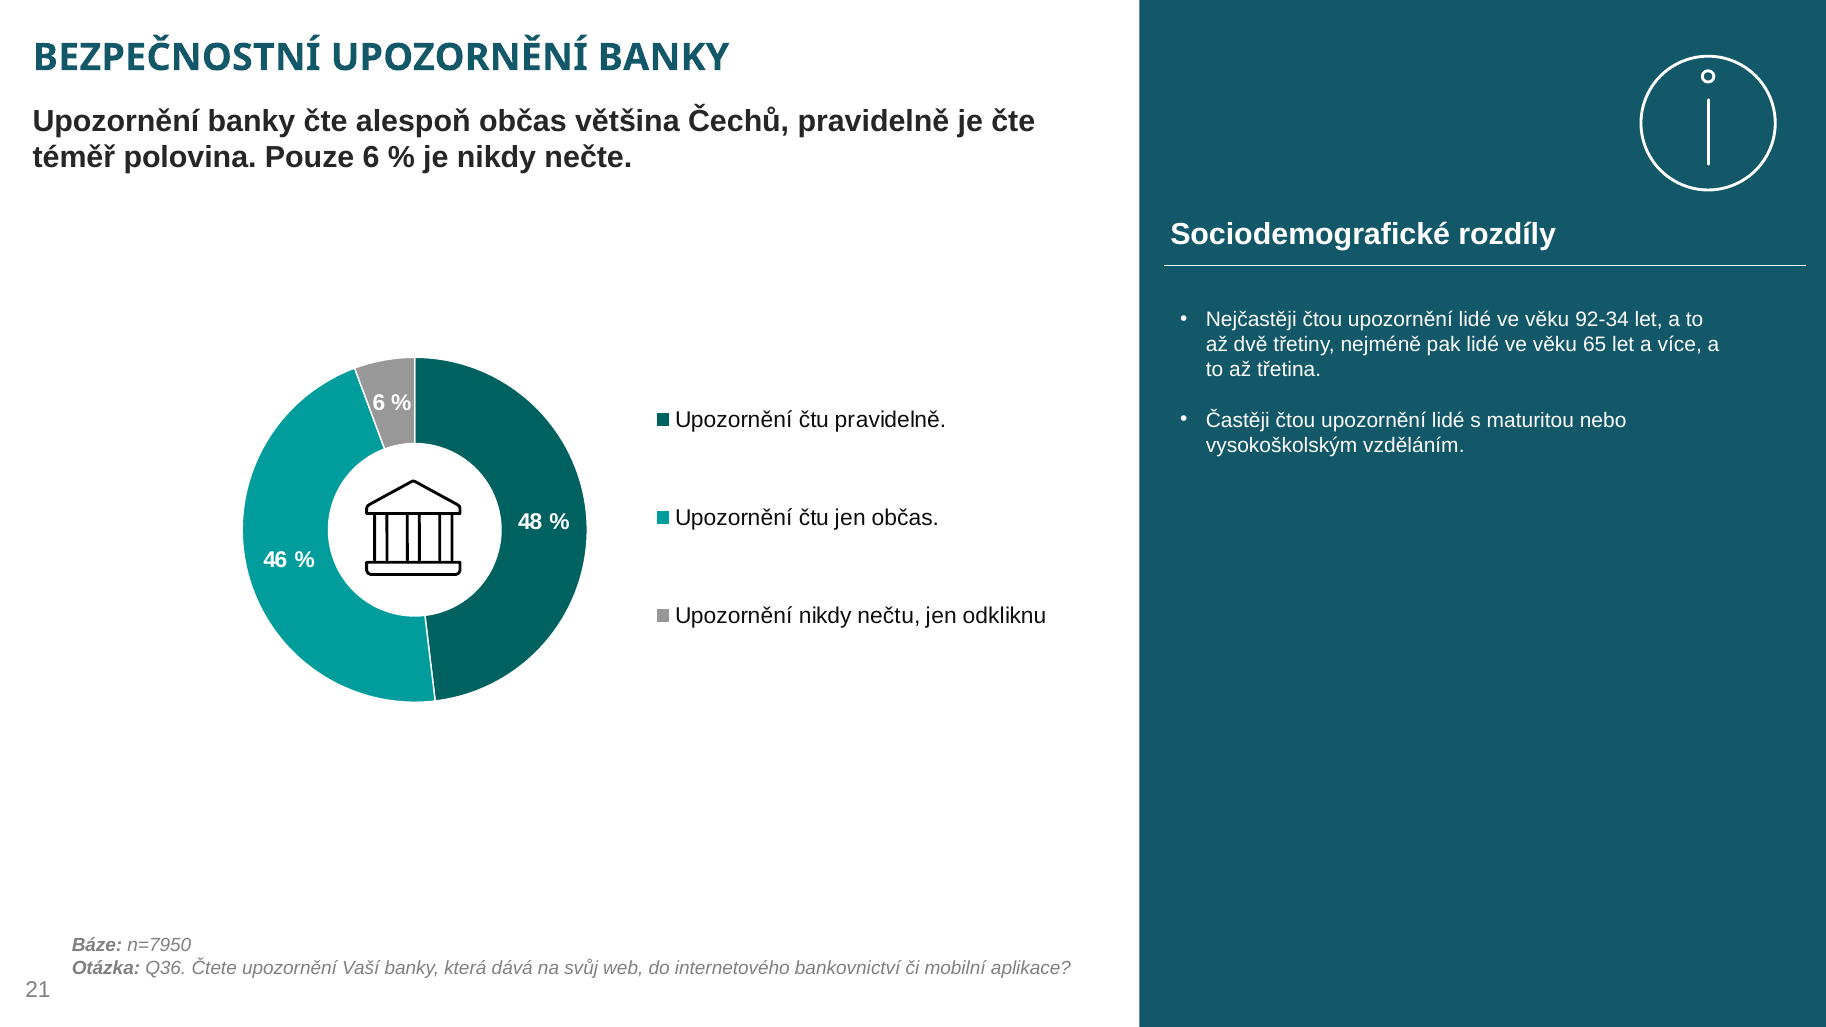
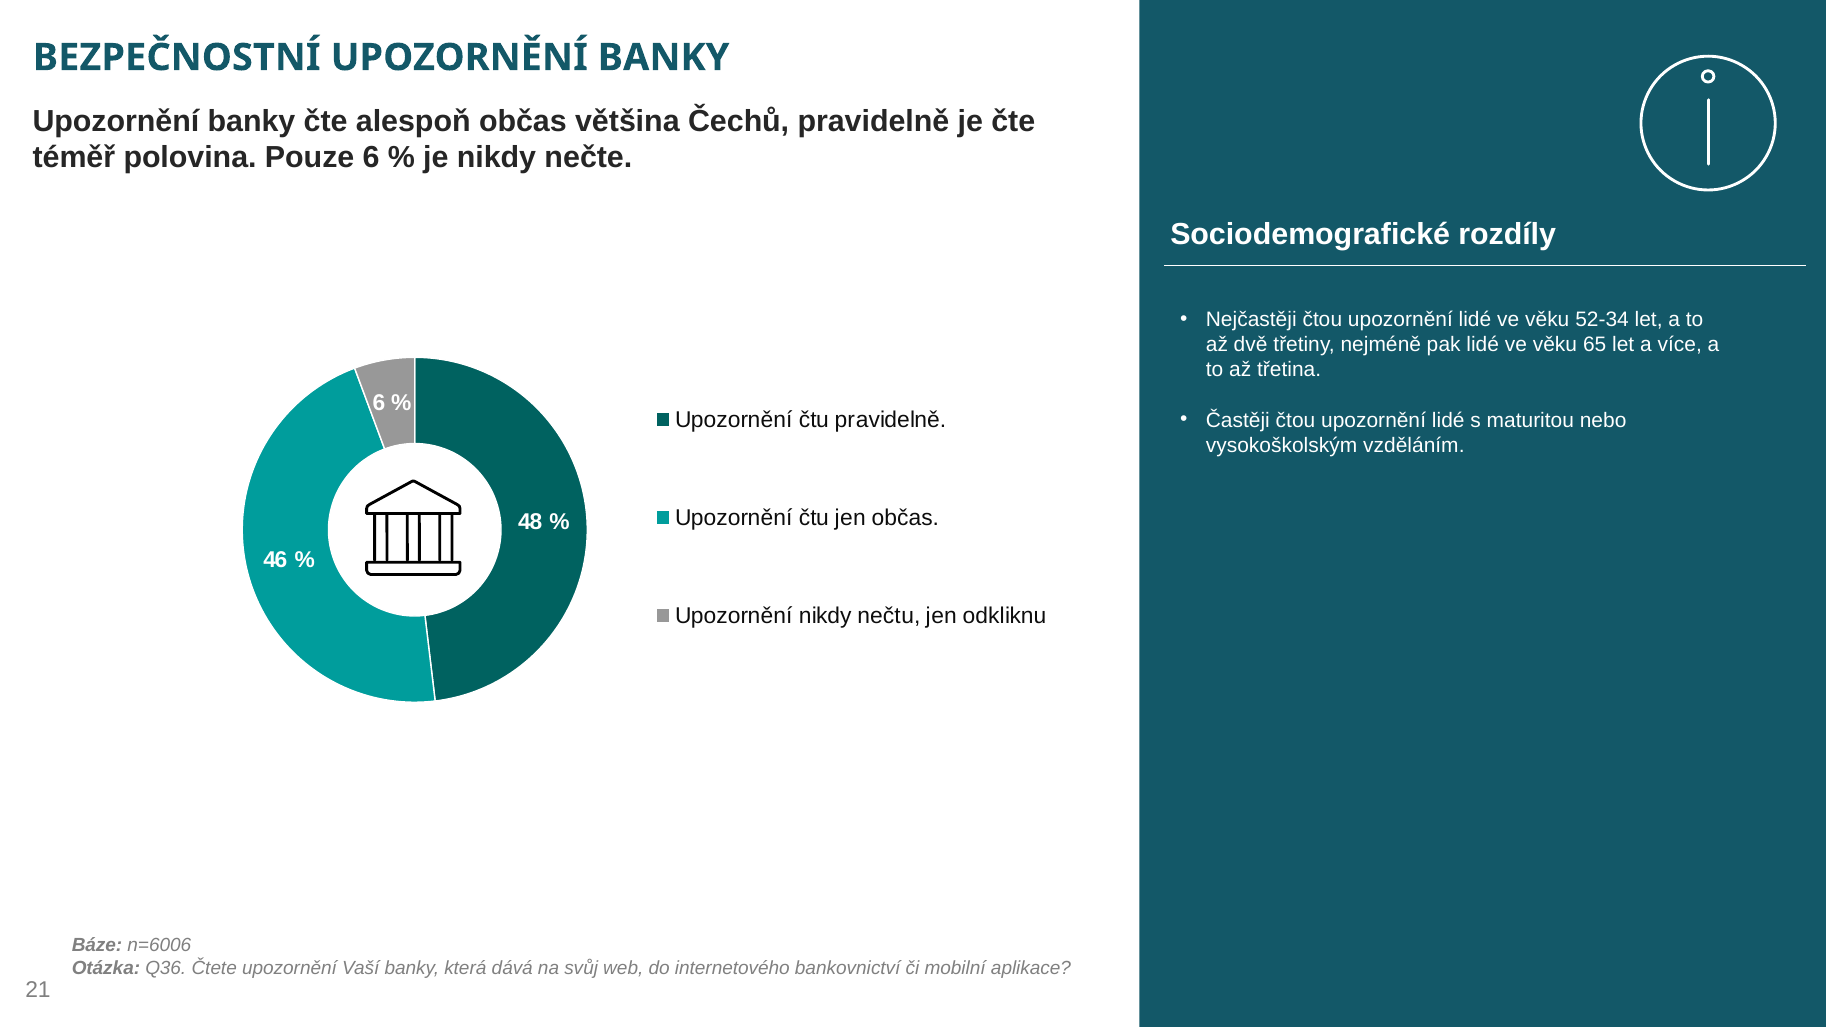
92-34: 92-34 -> 52-34 (1602, 320)
n=7950: n=7950 -> n=6006 (159, 945)
